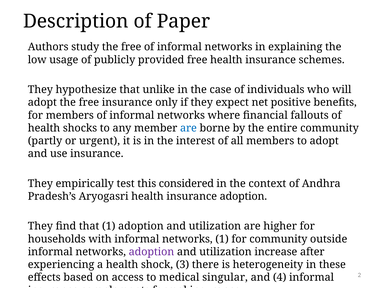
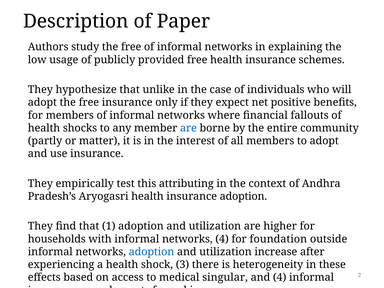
urgent: urgent -> matter (100, 141)
considered: considered -> attributing (186, 184)
networks 1: 1 -> 4 (222, 239)
for community: community -> foundation (278, 239)
adoption colour: purple -> blue (151, 252)
